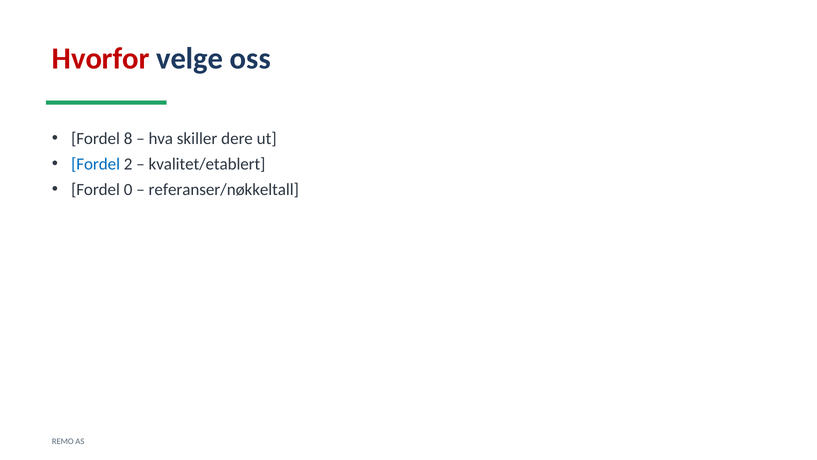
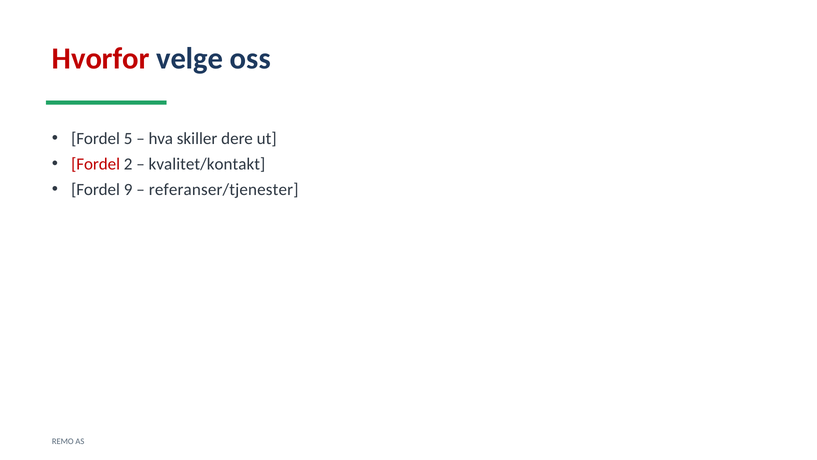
8: 8 -> 5 (128, 138)
Fordel colour: blue -> red (96, 164)
kvalitet/etablert: kvalitet/etablert -> kvalitet/kontakt (207, 164)
0: 0 -> 9 (128, 189)
referanser/nøkkeltall: referanser/nøkkeltall -> referanser/tjenester (224, 189)
